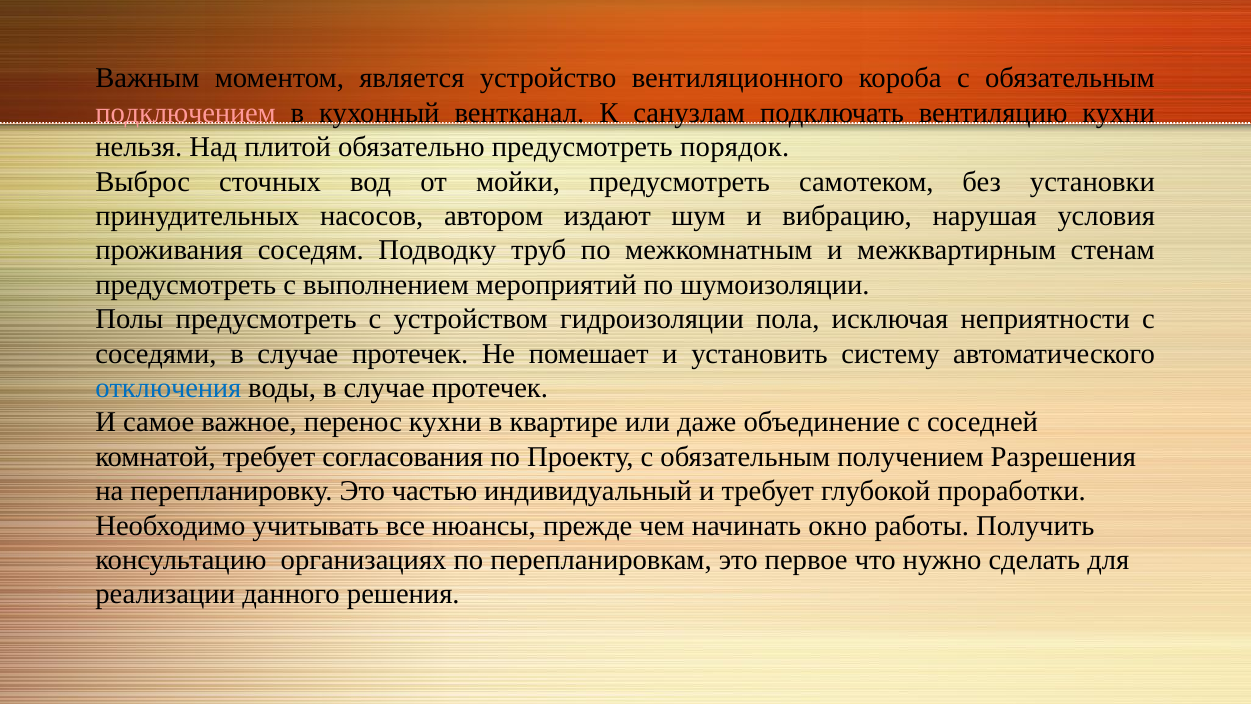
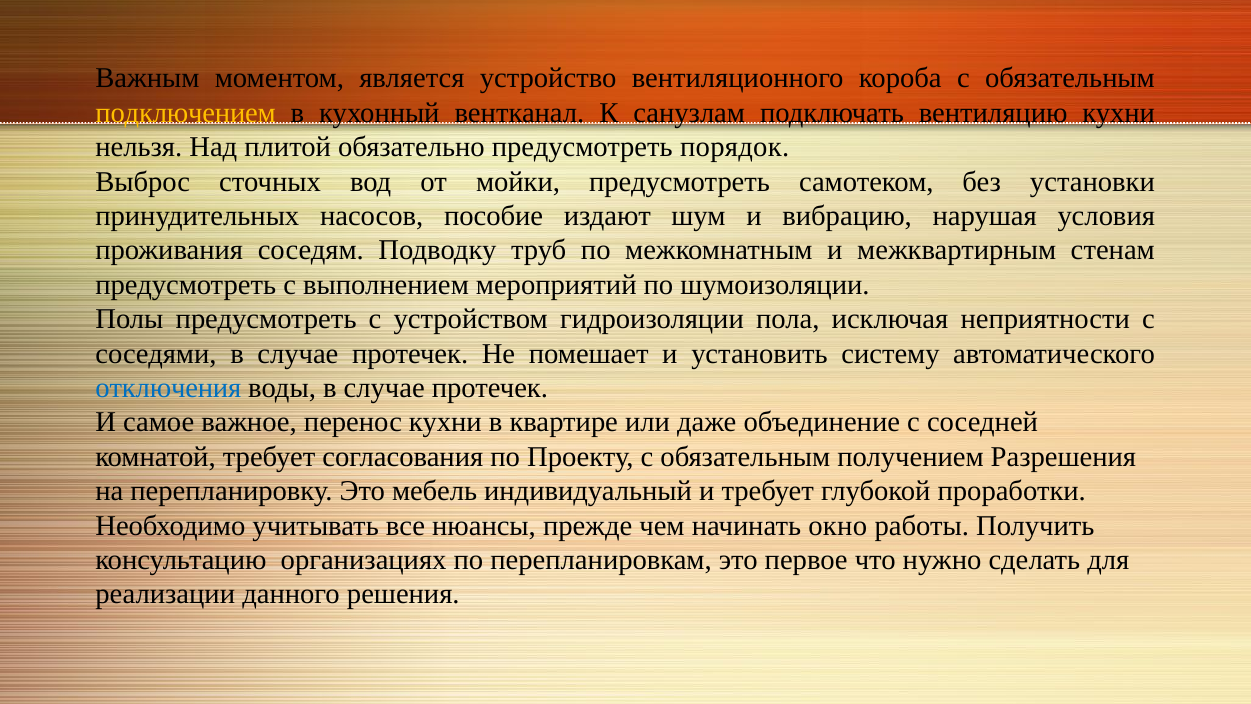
подключением colour: pink -> yellow (186, 113)
автором: автором -> пособие (494, 216)
частью: частью -> мебель (435, 491)
